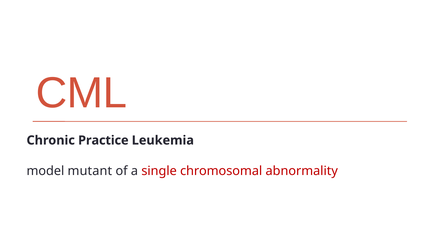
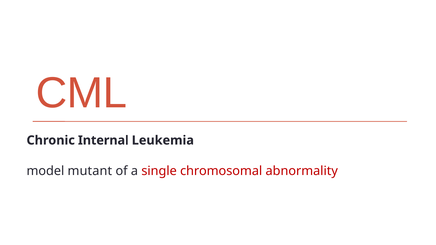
Practice: Practice -> Internal (103, 140)
